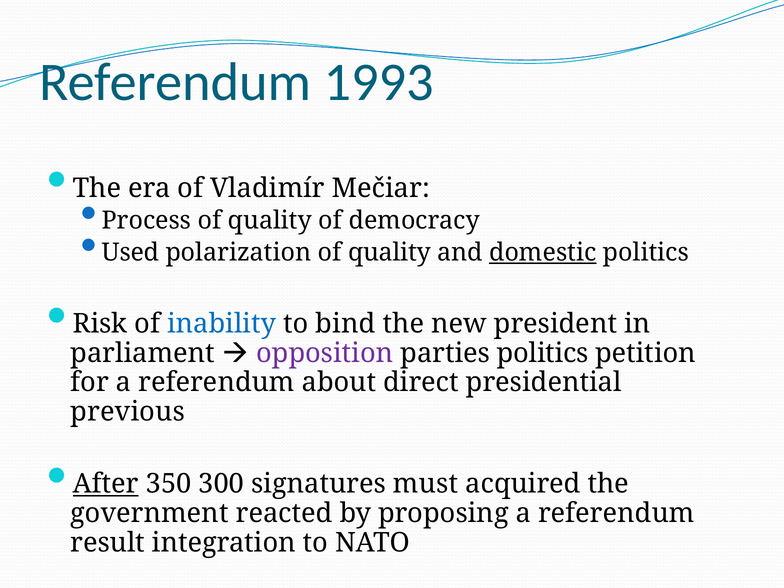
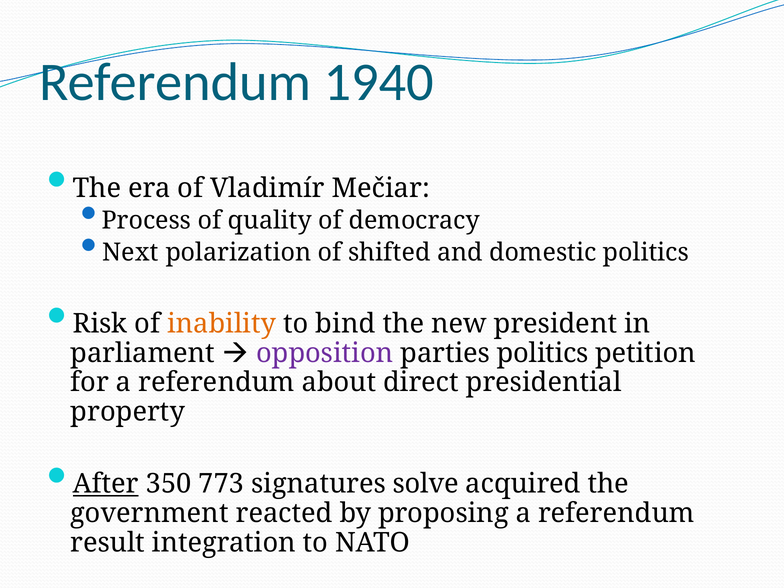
1993: 1993 -> 1940 (379, 82)
Used: Used -> Next (130, 252)
polarization of quality: quality -> shifted (389, 252)
domestic underline: present -> none (543, 252)
inability colour: blue -> orange (222, 324)
previous: previous -> property (128, 412)
300: 300 -> 773 (221, 484)
must: must -> solve (426, 484)
